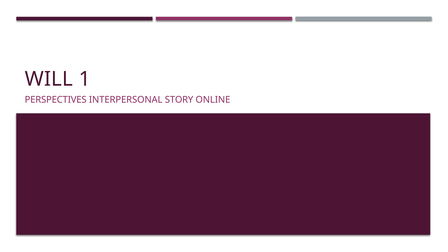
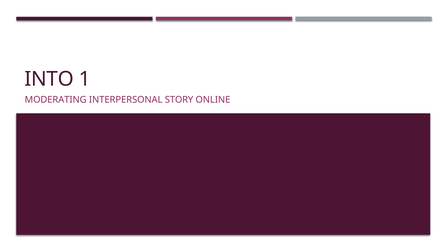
WILL: WILL -> INTO (49, 79)
PERSPECTIVES: PERSPECTIVES -> MODERATING (56, 100)
